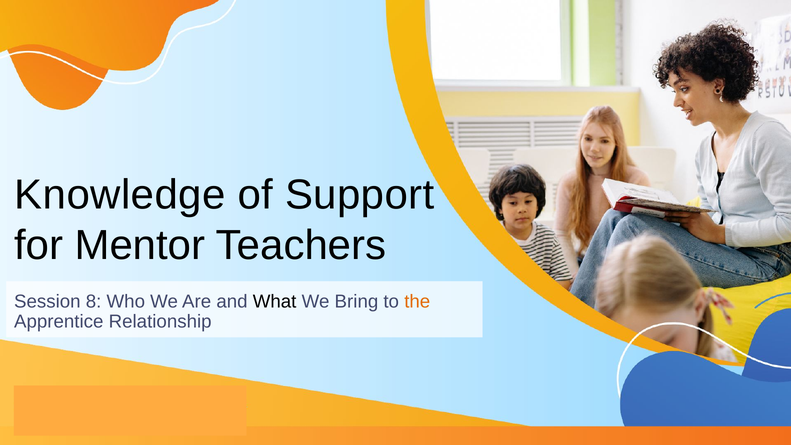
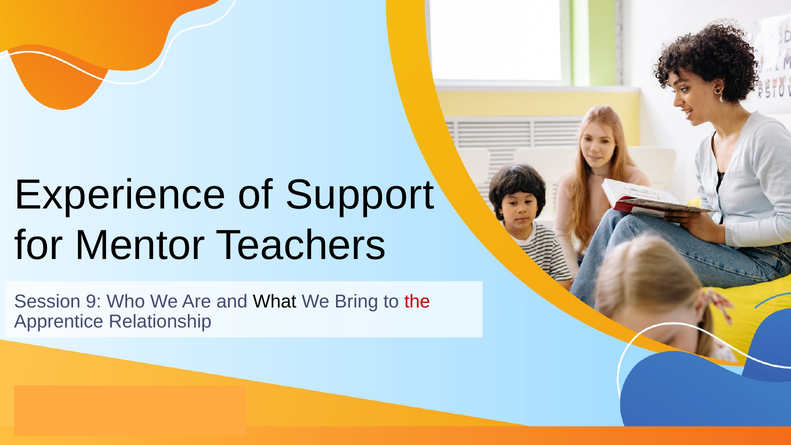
Knowledge: Knowledge -> Experience (120, 195)
8: 8 -> 9 (94, 302)
the colour: orange -> red (417, 302)
